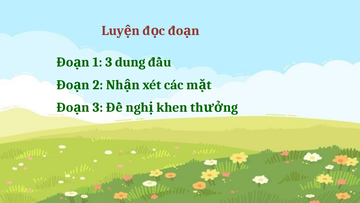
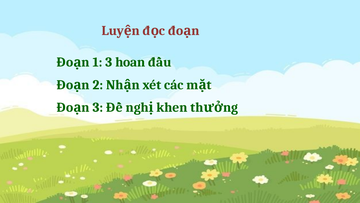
dung: dung -> hoan (130, 62)
